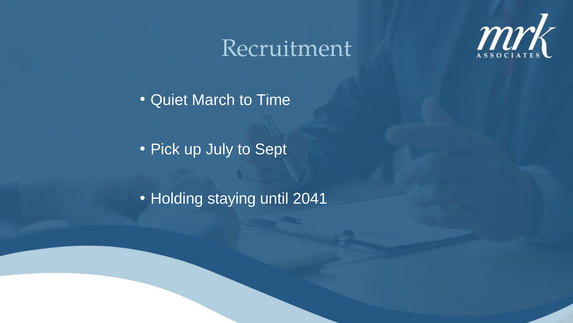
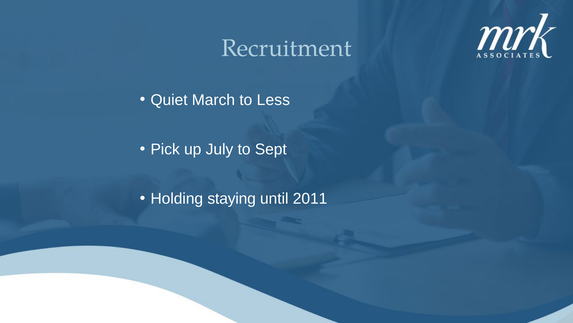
Time: Time -> Less (273, 100)
2041: 2041 -> 2011 (310, 198)
